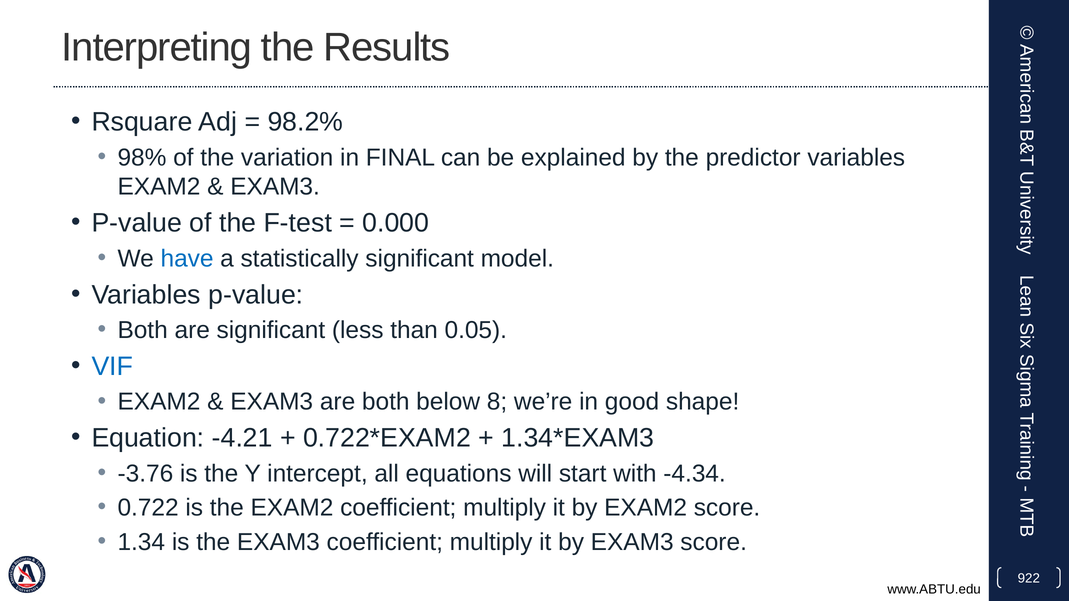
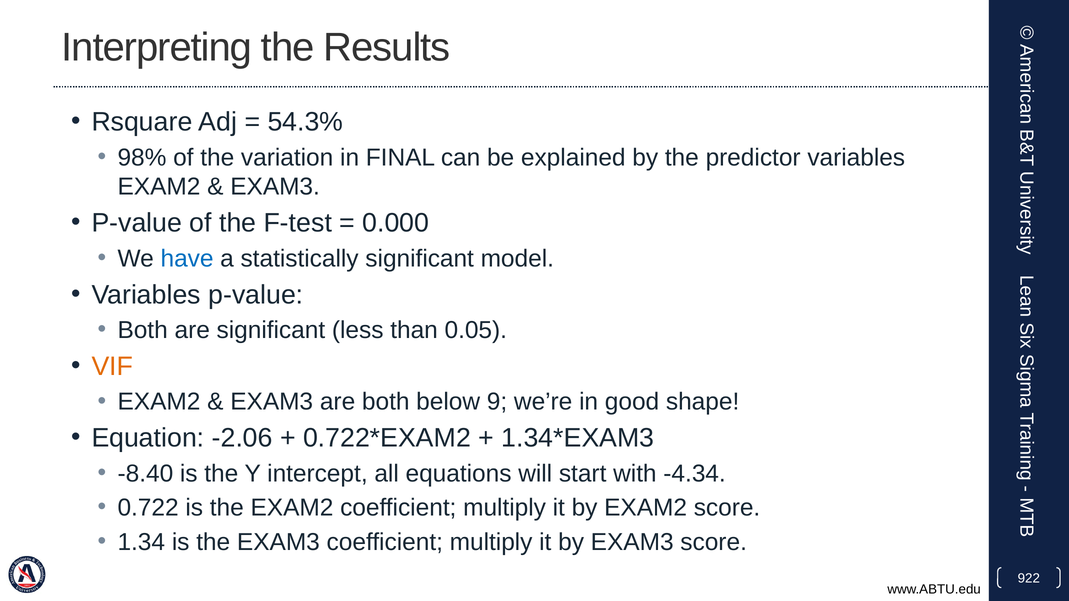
98.2%: 98.2% -> 54.3% (305, 122)
VIF colour: blue -> orange (112, 367)
8: 8 -> 9 (497, 402)
-4.21: -4.21 -> -2.06 (242, 438)
-3.76: -3.76 -> -8.40 (145, 474)
